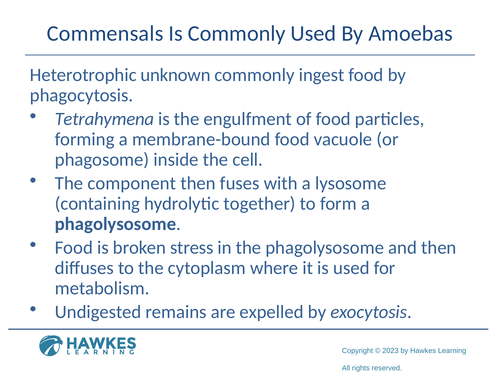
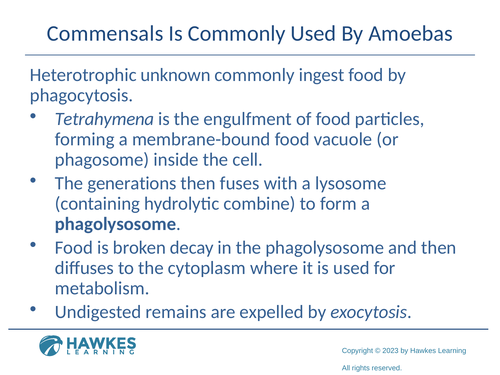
component: component -> generations (132, 183)
together: together -> combine (260, 204)
stress: stress -> decay (192, 248)
